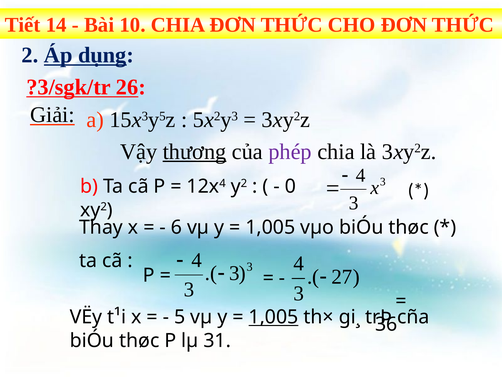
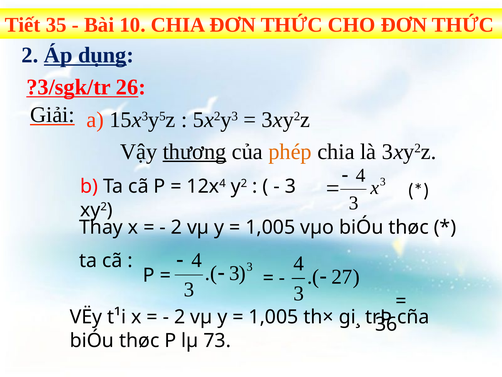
14: 14 -> 35 (56, 25)
phép colour: purple -> orange (290, 152)
0: 0 -> 3 (290, 186)
6: 6 -> 2 (176, 227)
5: 5 -> 2 (180, 317)
1,005 underline: present -> none (273, 317)
31: 31 -> 73 (217, 340)
